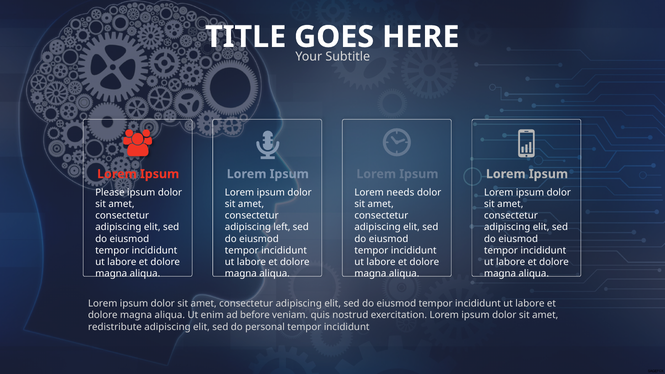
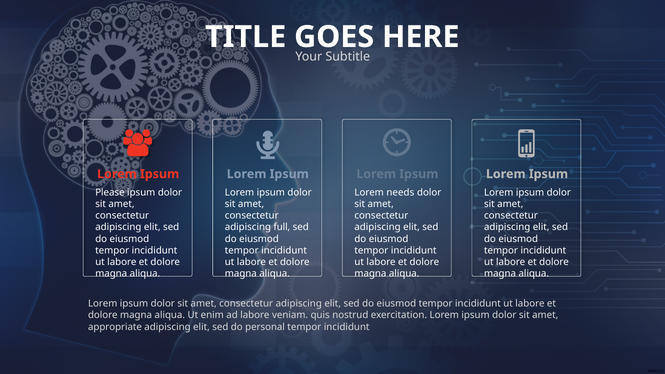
left: left -> full (282, 227)
ad before: before -> labore (255, 315)
redistribute: redistribute -> appropriate (115, 327)
